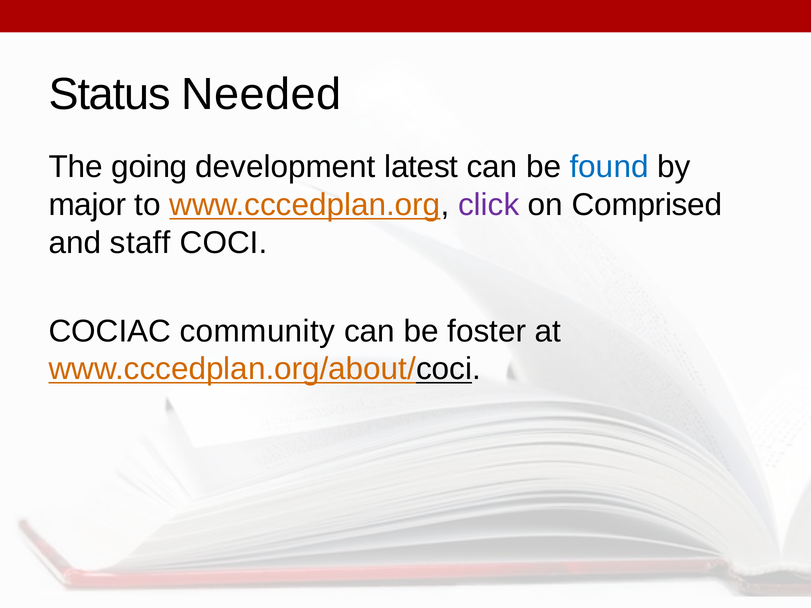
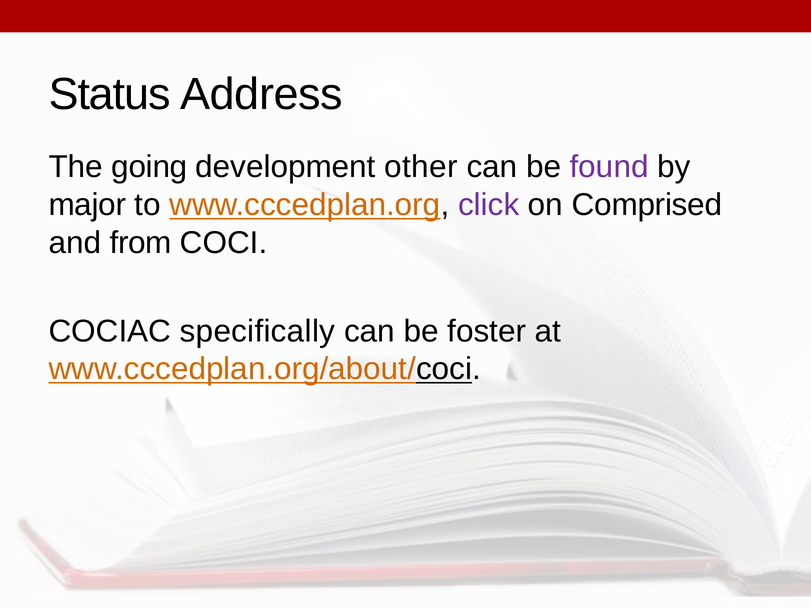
Needed: Needed -> Address (262, 94)
latest: latest -> other (421, 167)
found colour: blue -> purple (609, 167)
staff: staff -> from (141, 243)
community: community -> specifically (257, 331)
